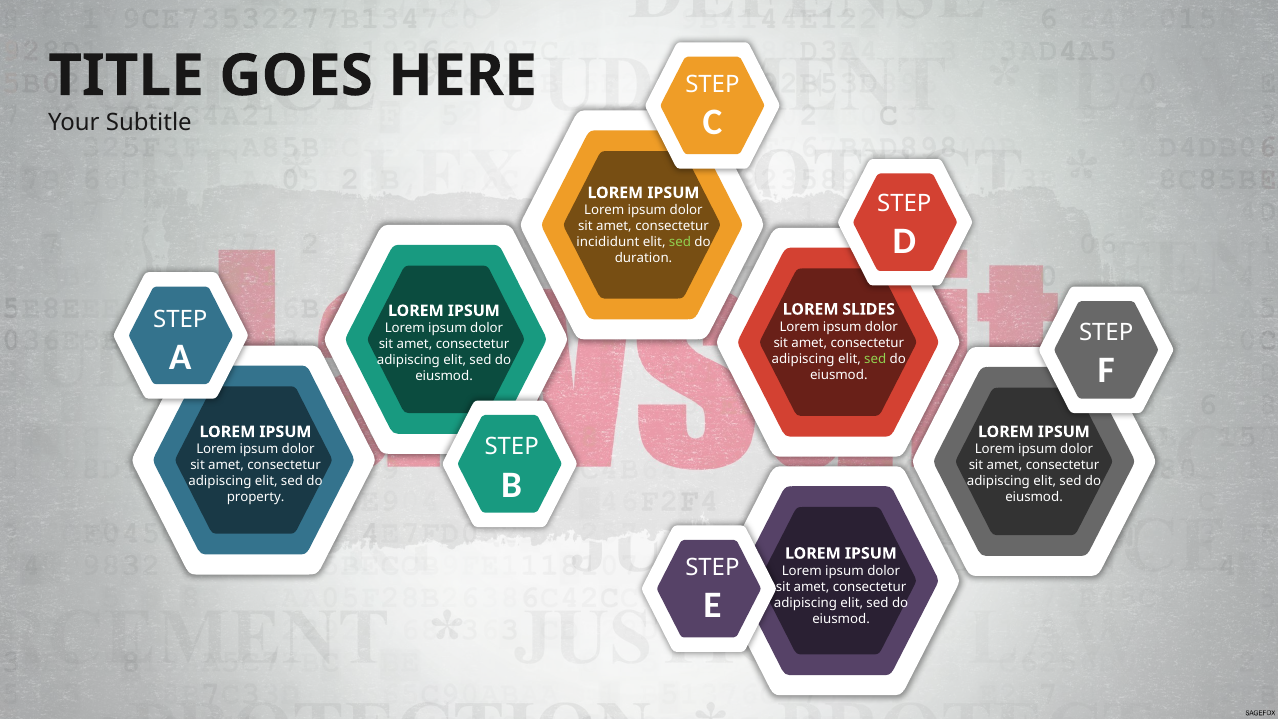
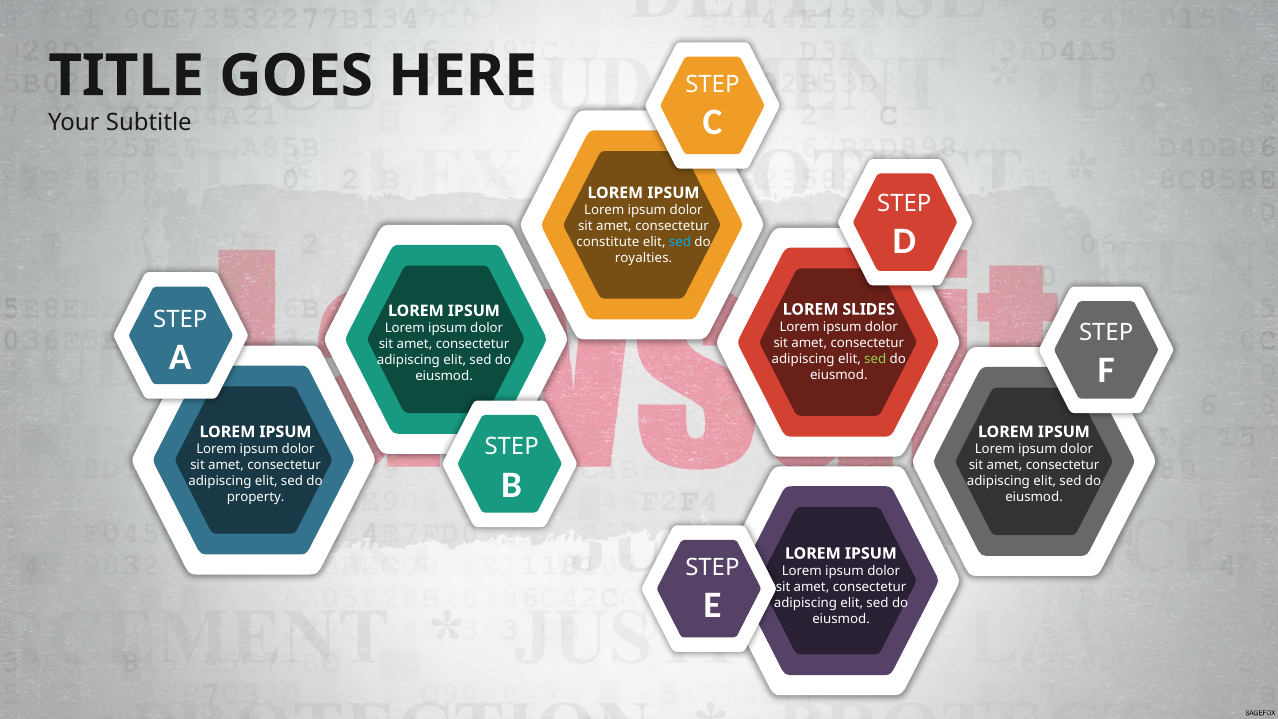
incididunt: incididunt -> constitute (608, 242)
sed colour: light green -> light blue (680, 242)
duration: duration -> royalties (644, 258)
